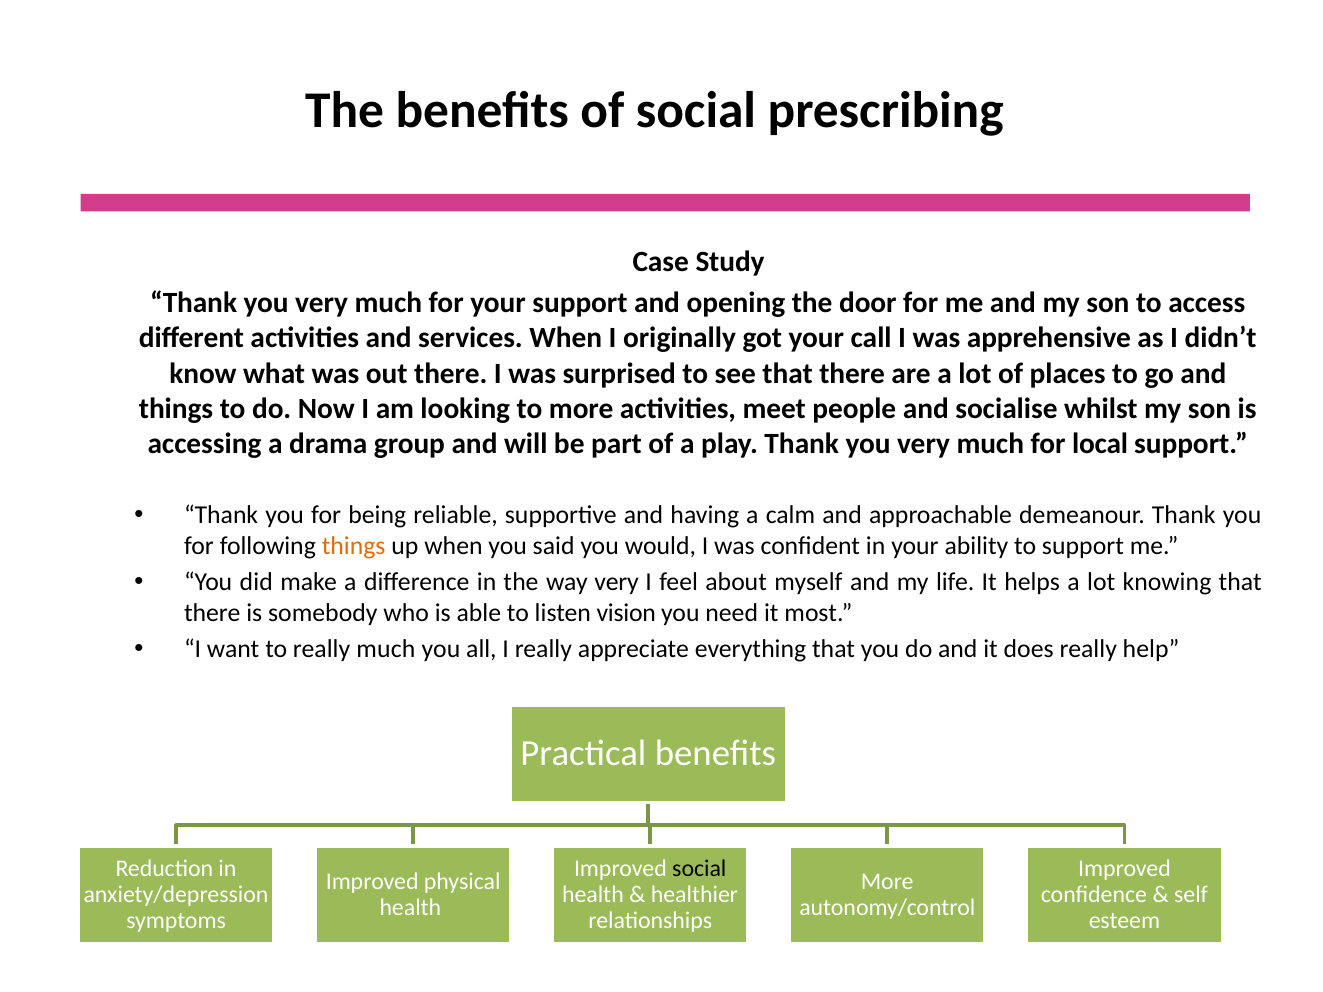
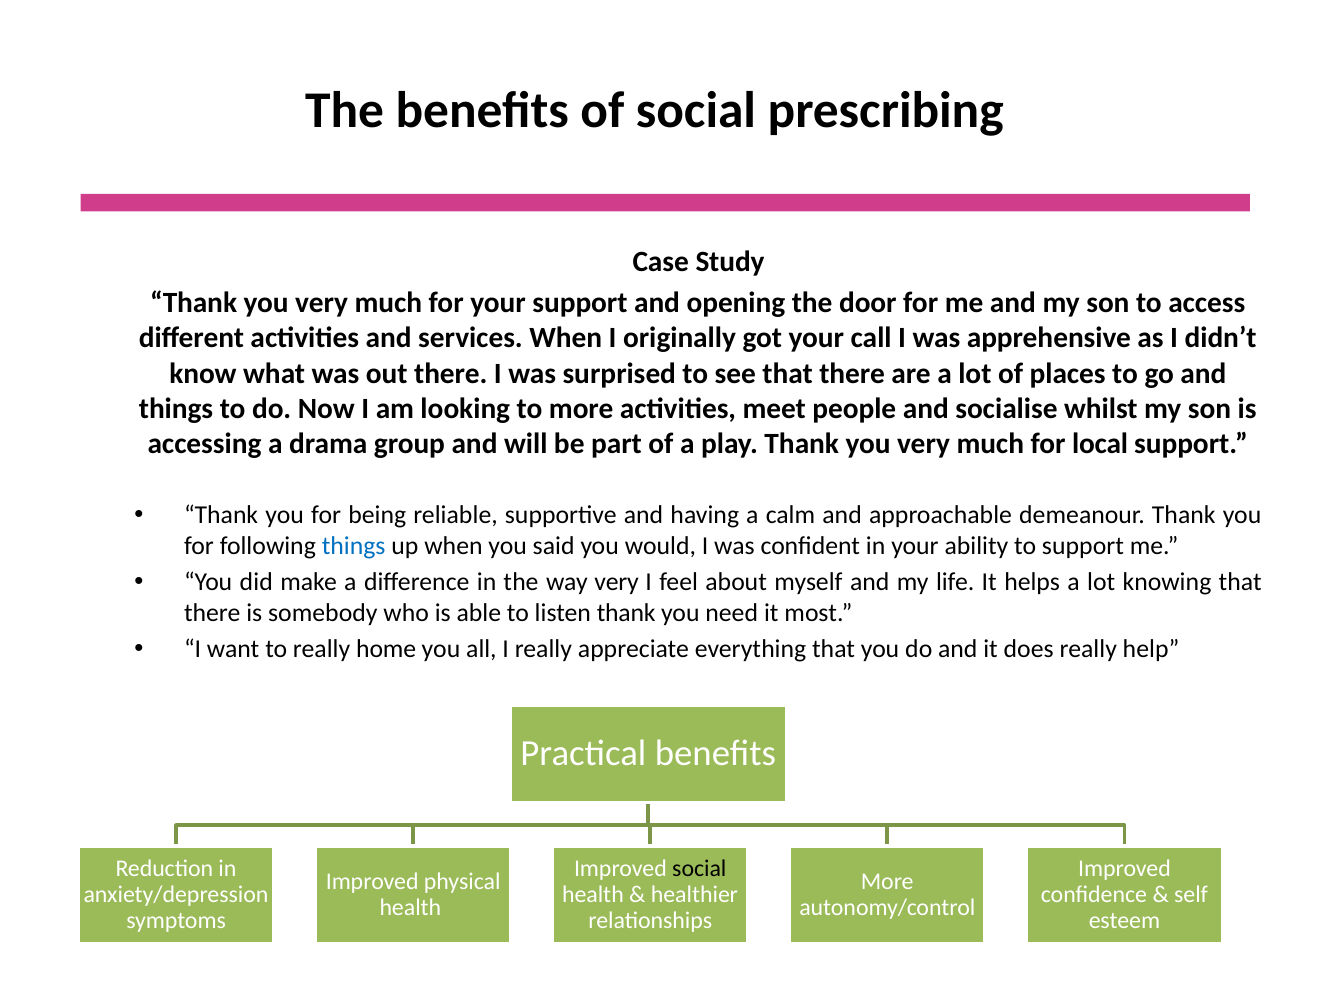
things colour: orange -> blue (354, 546)
listen vision: vision -> thank (626, 613)
really much: much -> home (386, 649)
